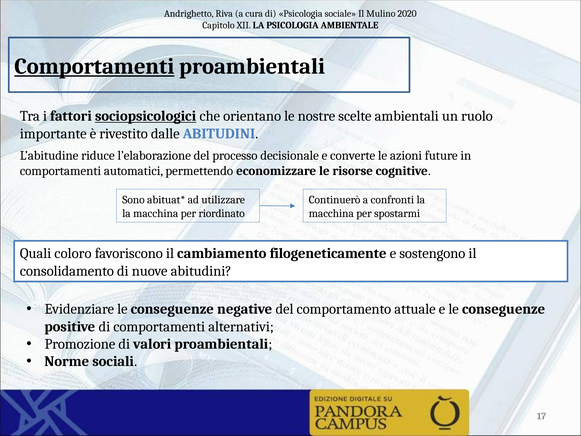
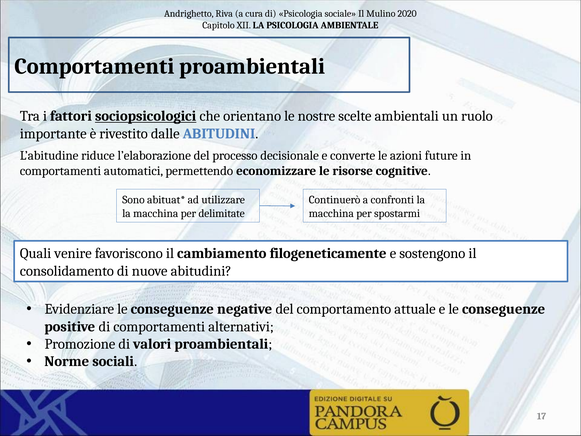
Comportamenti underline: present -> none (94, 66)
riordinato: riordinato -> delimitate (222, 213)
coloro: coloro -> venire (73, 253)
